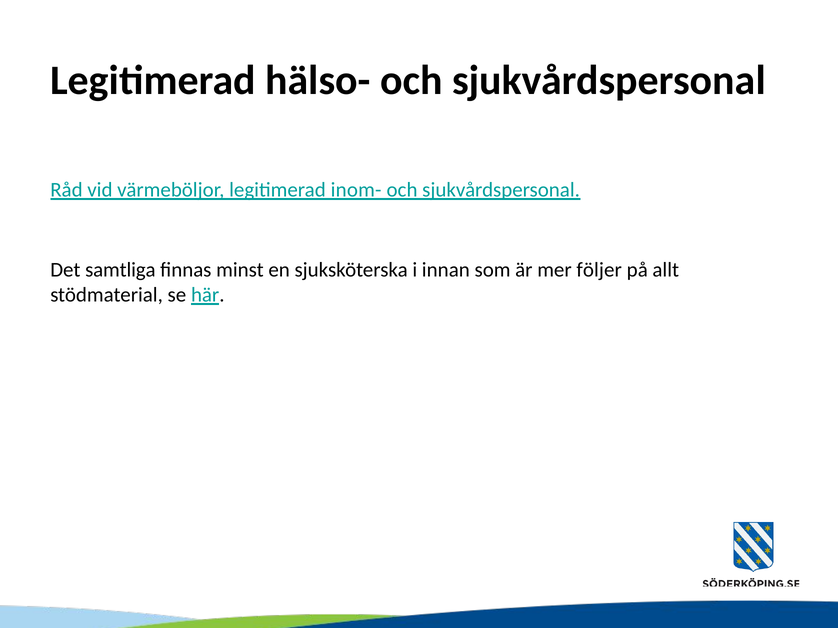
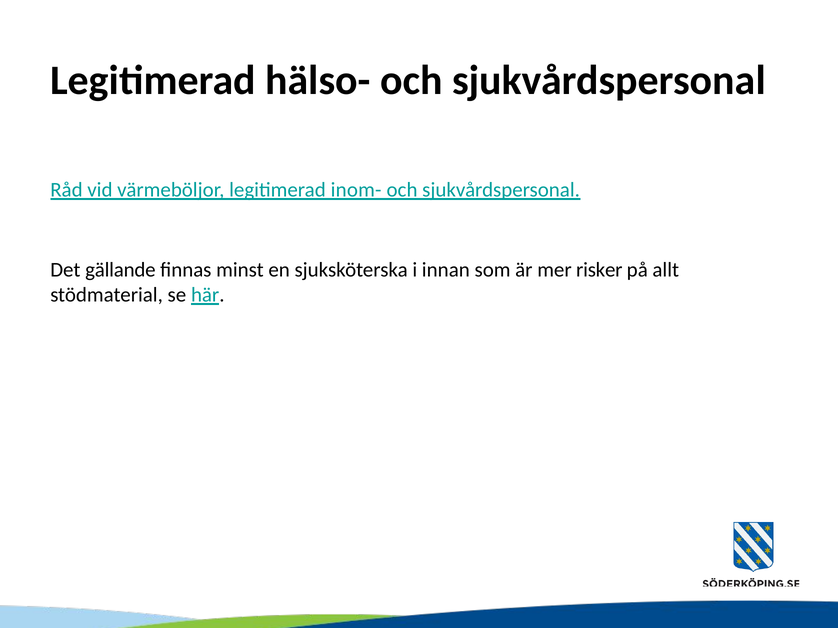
samtliga: samtliga -> gällande (120, 270)
följer: följer -> risker (599, 270)
